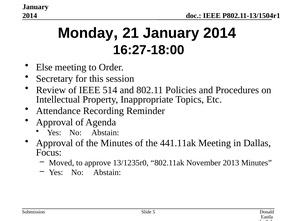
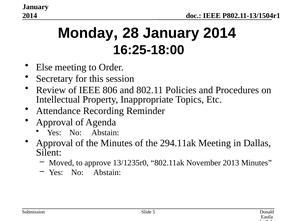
21: 21 -> 28 (131, 33)
16:27-18:00: 16:27-18:00 -> 16:25-18:00 (149, 50)
514: 514 -> 806 (110, 90)
441.11ak: 441.11ak -> 294.11ak (178, 143)
Focus: Focus -> Silent (49, 152)
